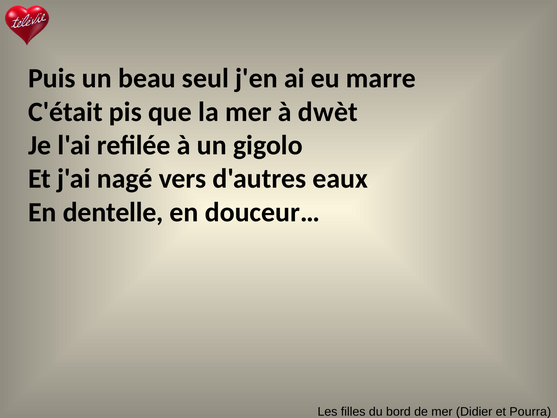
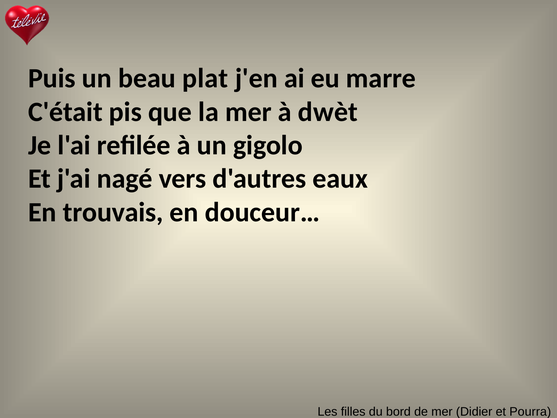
seul: seul -> plat (205, 78)
dentelle: dentelle -> trouvais (113, 212)
